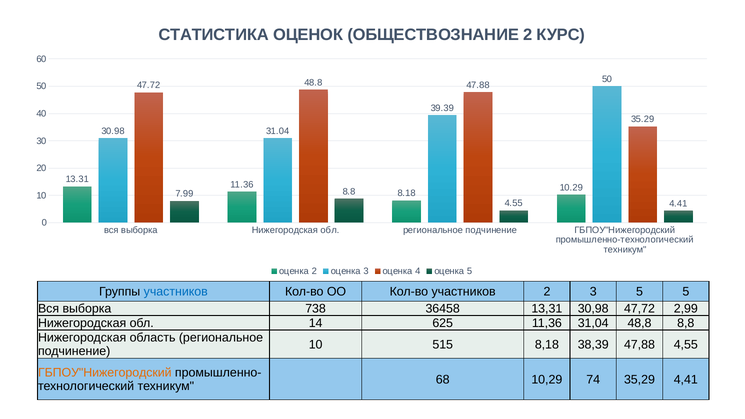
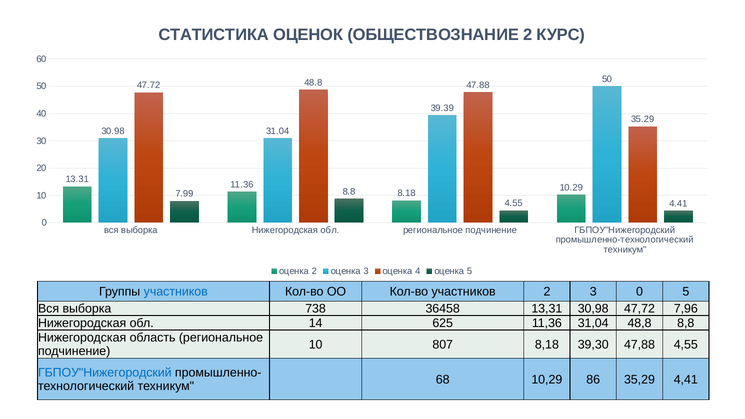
3 5: 5 -> 0 (640, 292)
2,99: 2,99 -> 7,96 (686, 309)
515: 515 -> 807 (443, 345)
38,39: 38,39 -> 39,30 (593, 345)
ГБПОУ"Нижегородский colour: orange -> blue (105, 373)
74: 74 -> 86 (593, 380)
